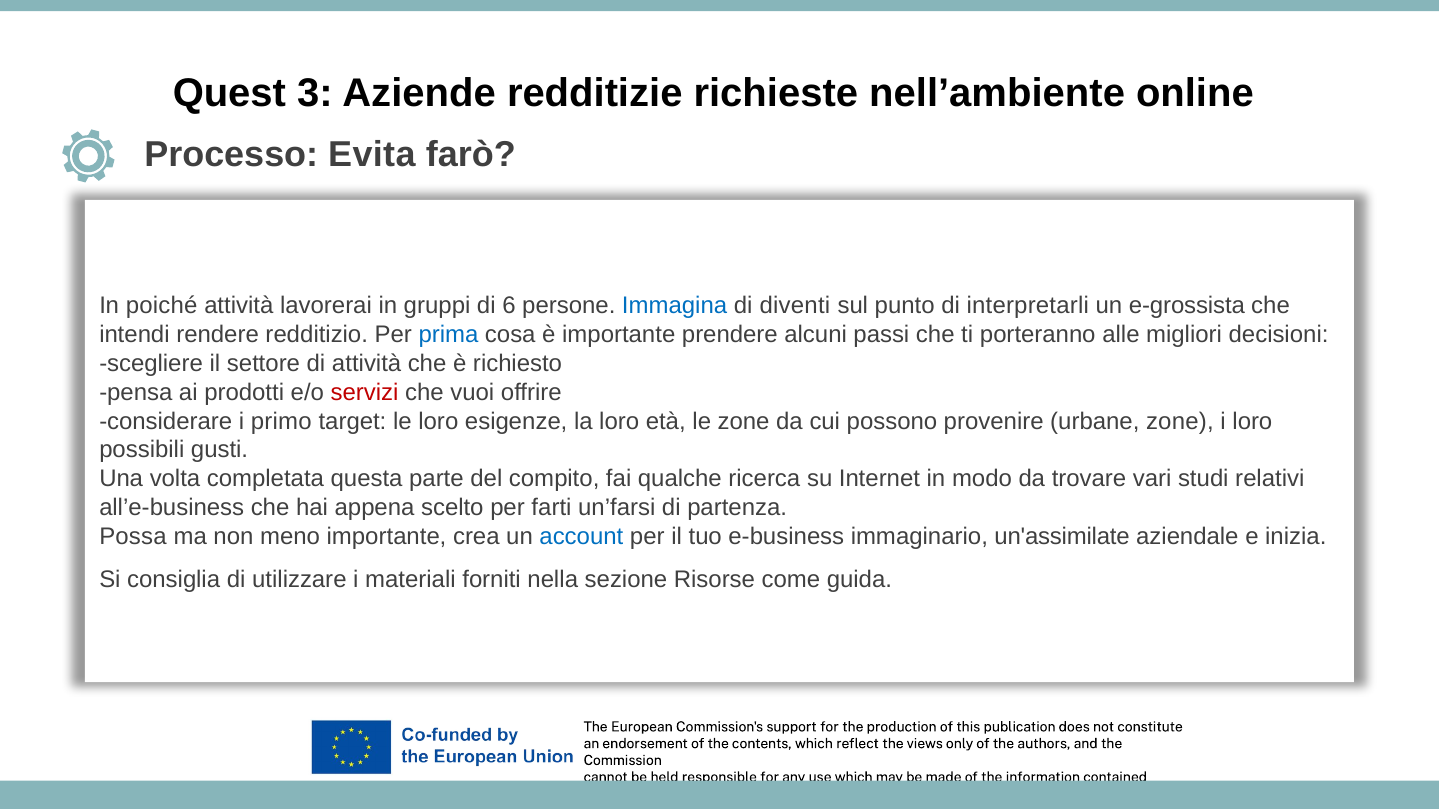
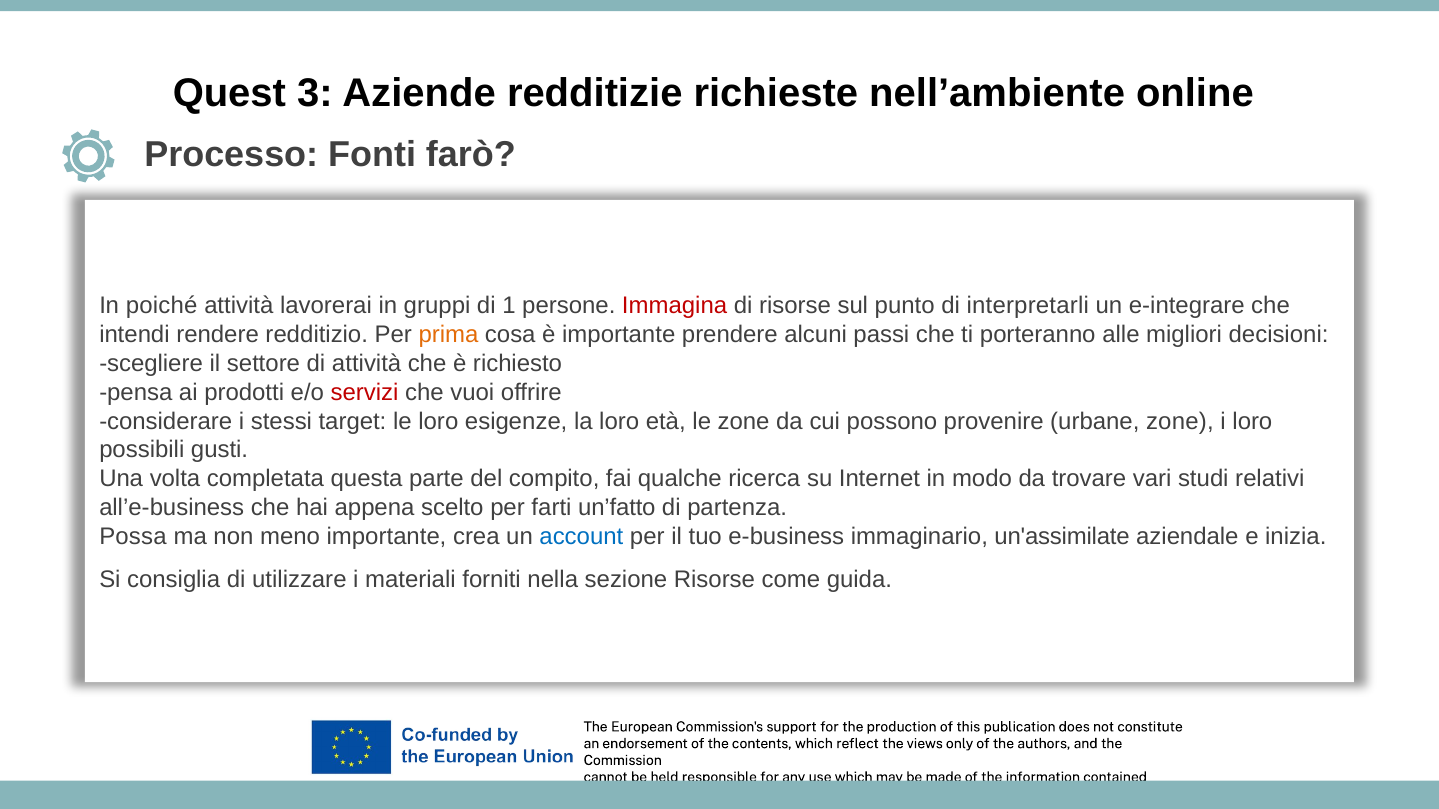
Evita: Evita -> Fonti (372, 154)
6: 6 -> 1 (509, 306)
Immagina colour: blue -> red (675, 306)
di diventi: diventi -> risorse (795, 306)
e-grossista: e-grossista -> e-integrare (1187, 306)
prima colour: blue -> orange (448, 335)
primo: primo -> stessi (281, 421)
un’farsi: un’farsi -> un’fatto (617, 508)
